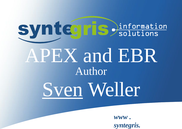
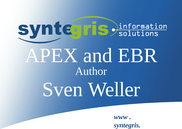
Sven underline: present -> none (63, 89)
